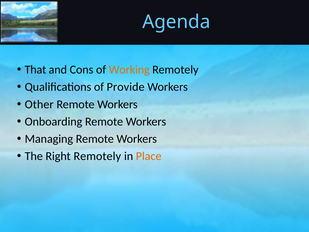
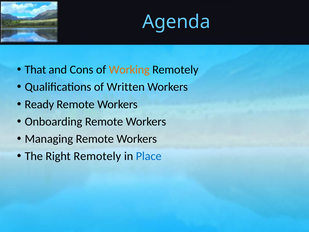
Provide: Provide -> Written (126, 87)
Other: Other -> Ready (39, 104)
Place colour: orange -> blue (149, 156)
